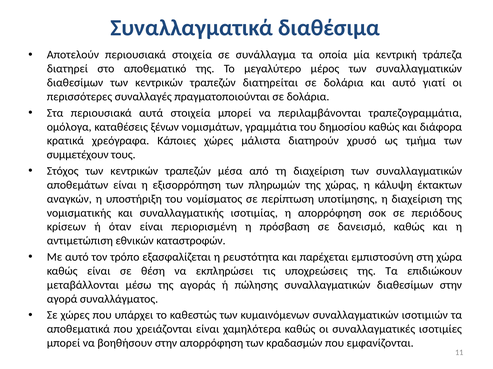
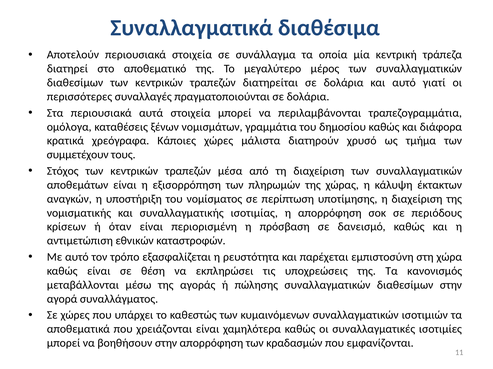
επιδιώκουν: επιδιώκουν -> κανονισμός (435, 272)
